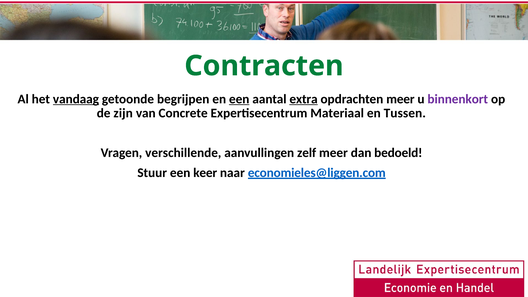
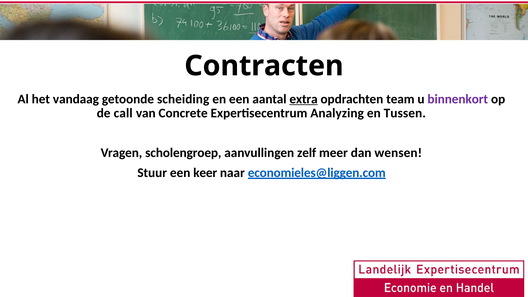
Contracten colour: green -> black (264, 66)
vandaag underline: present -> none (76, 99)
begrijpen: begrijpen -> scheiding (183, 99)
een underline: present -> none (239, 99)
opdrachten meer: meer -> team (400, 99)
zijn: zijn -> call (123, 113)
Materiaal: Materiaal -> Analyzing (337, 113)
verschillende: verschillende -> scholengroep (183, 153)
bedoeld: bedoeld -> wensen (398, 153)
